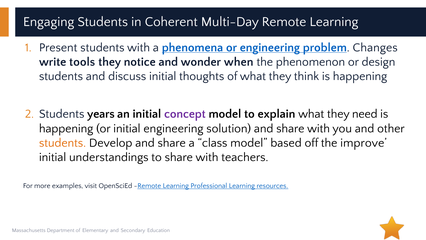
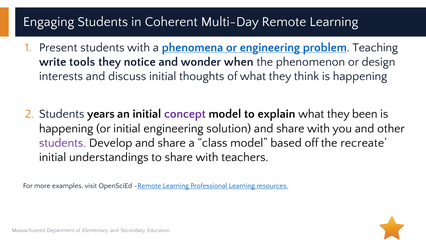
Changes: Changes -> Teaching (375, 47)
students: students -> interests (61, 76)
need: need -> been (365, 114)
students colour: orange -> purple (63, 143)
improve: improve -> recreate (364, 143)
